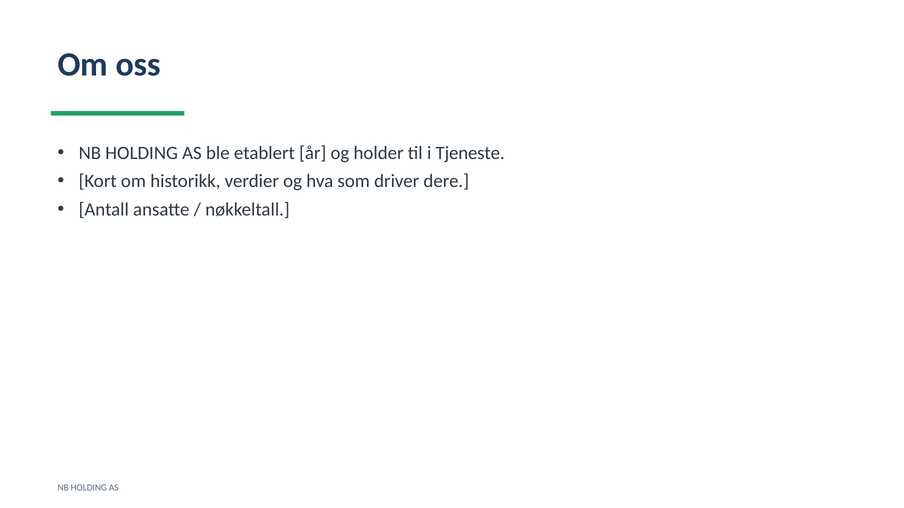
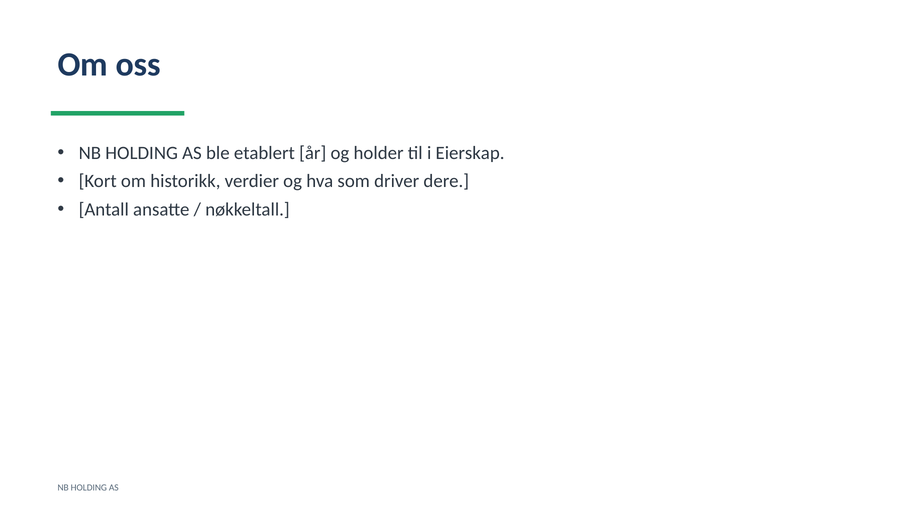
Tjeneste: Tjeneste -> Eierskap (470, 153)
